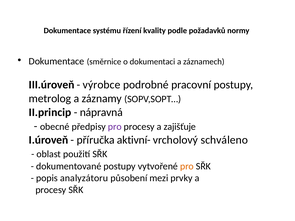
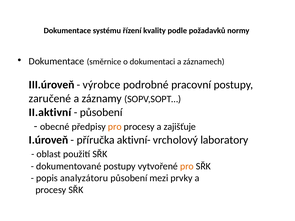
metrolog: metrolog -> zaručené (50, 99)
II.princip: II.princip -> II.aktivní (50, 112)
nápravná: nápravná -> působení (101, 112)
pro colour: purple -> orange (115, 127)
schváleno: schváleno -> laboratory (224, 140)
